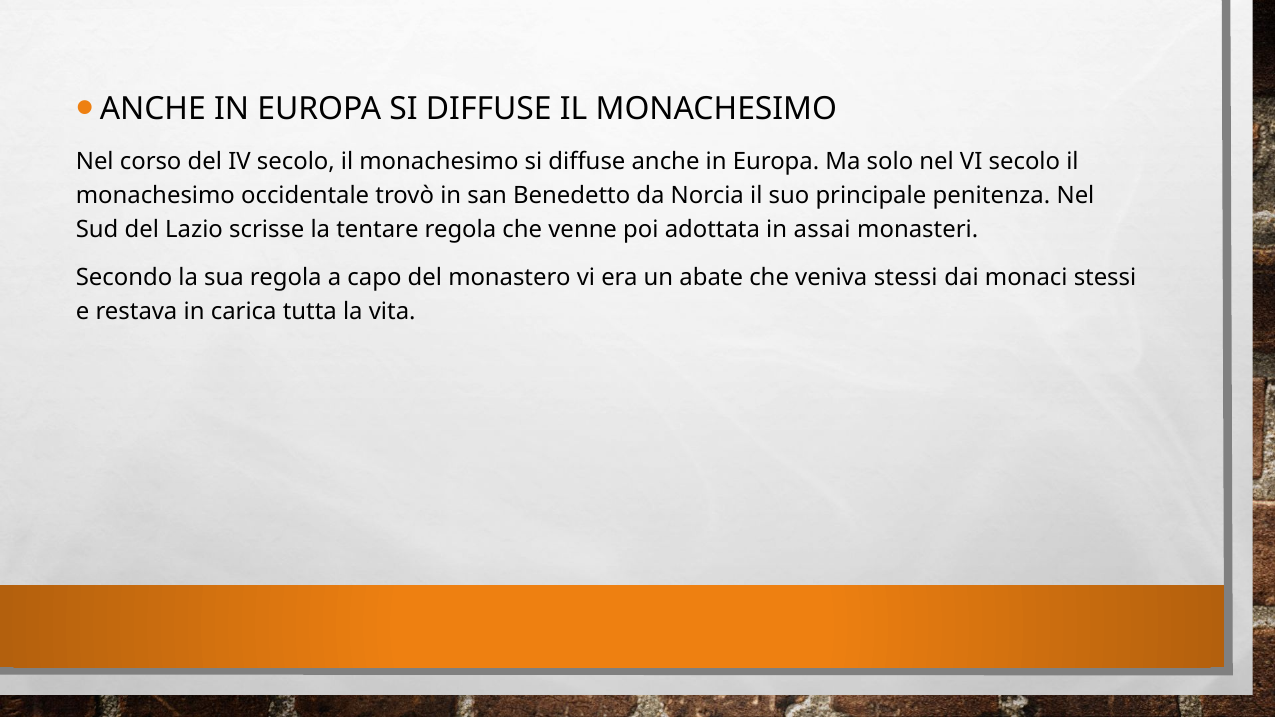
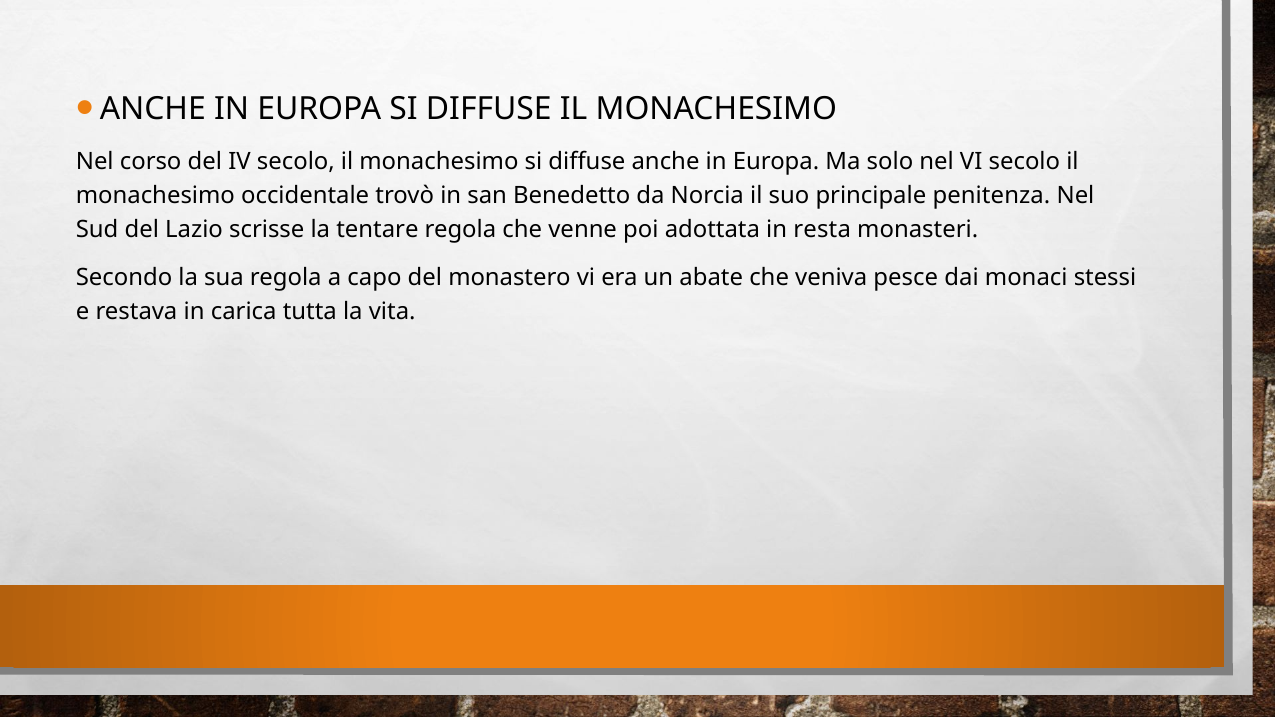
assai: assai -> resta (822, 230)
veniva stessi: stessi -> pesce (906, 278)
